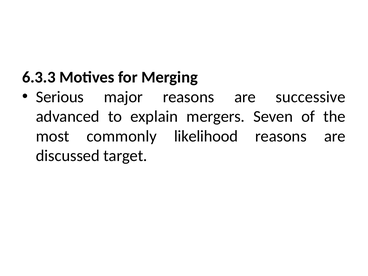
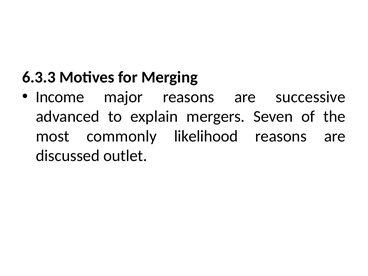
Serious: Serious -> Income (60, 97)
target: target -> outlet (125, 156)
